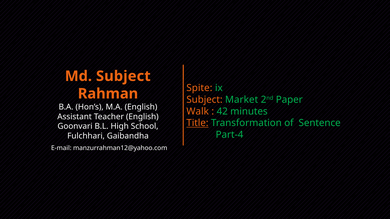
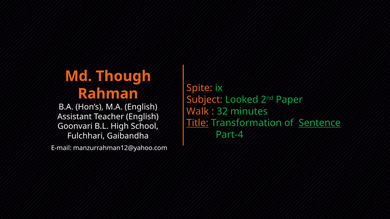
Md Subject: Subject -> Though (123, 76)
Market: Market -> Looked (242, 100)
42: 42 -> 32 (222, 112)
Sentence underline: none -> present (320, 123)
